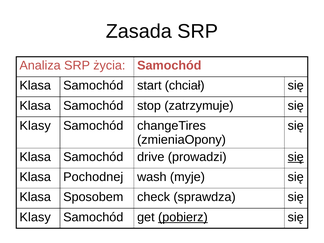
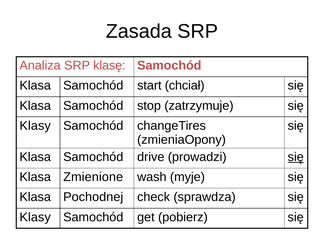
życia: życia -> klasę (109, 66)
Pochodnej: Pochodnej -> Zmienione (93, 177)
Sposobem: Sposobem -> Pochodnej (93, 197)
pobierz underline: present -> none (183, 217)
